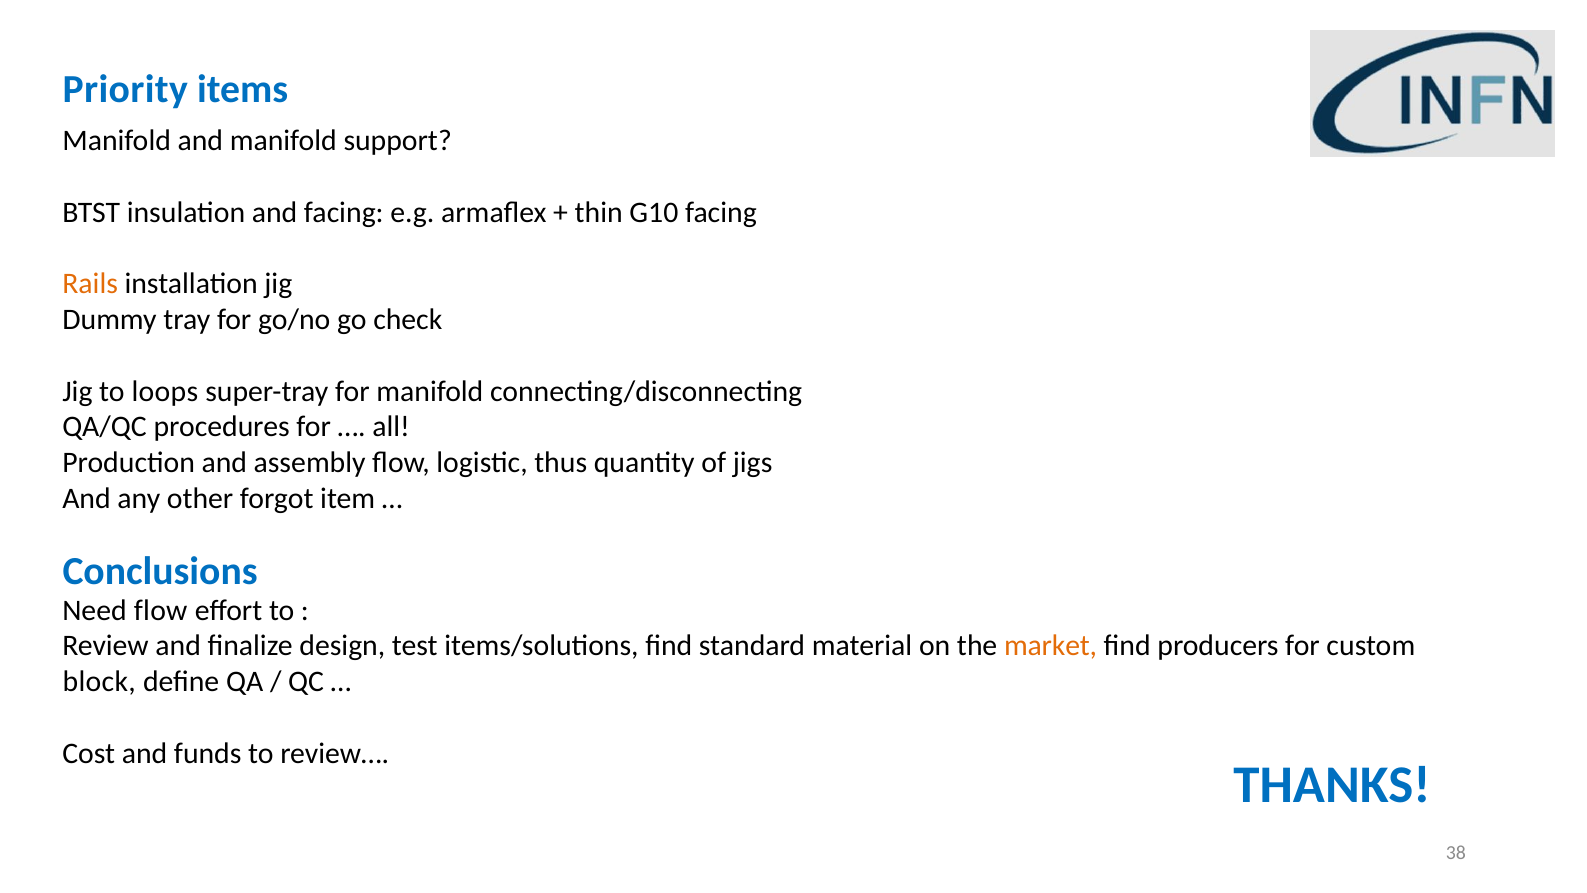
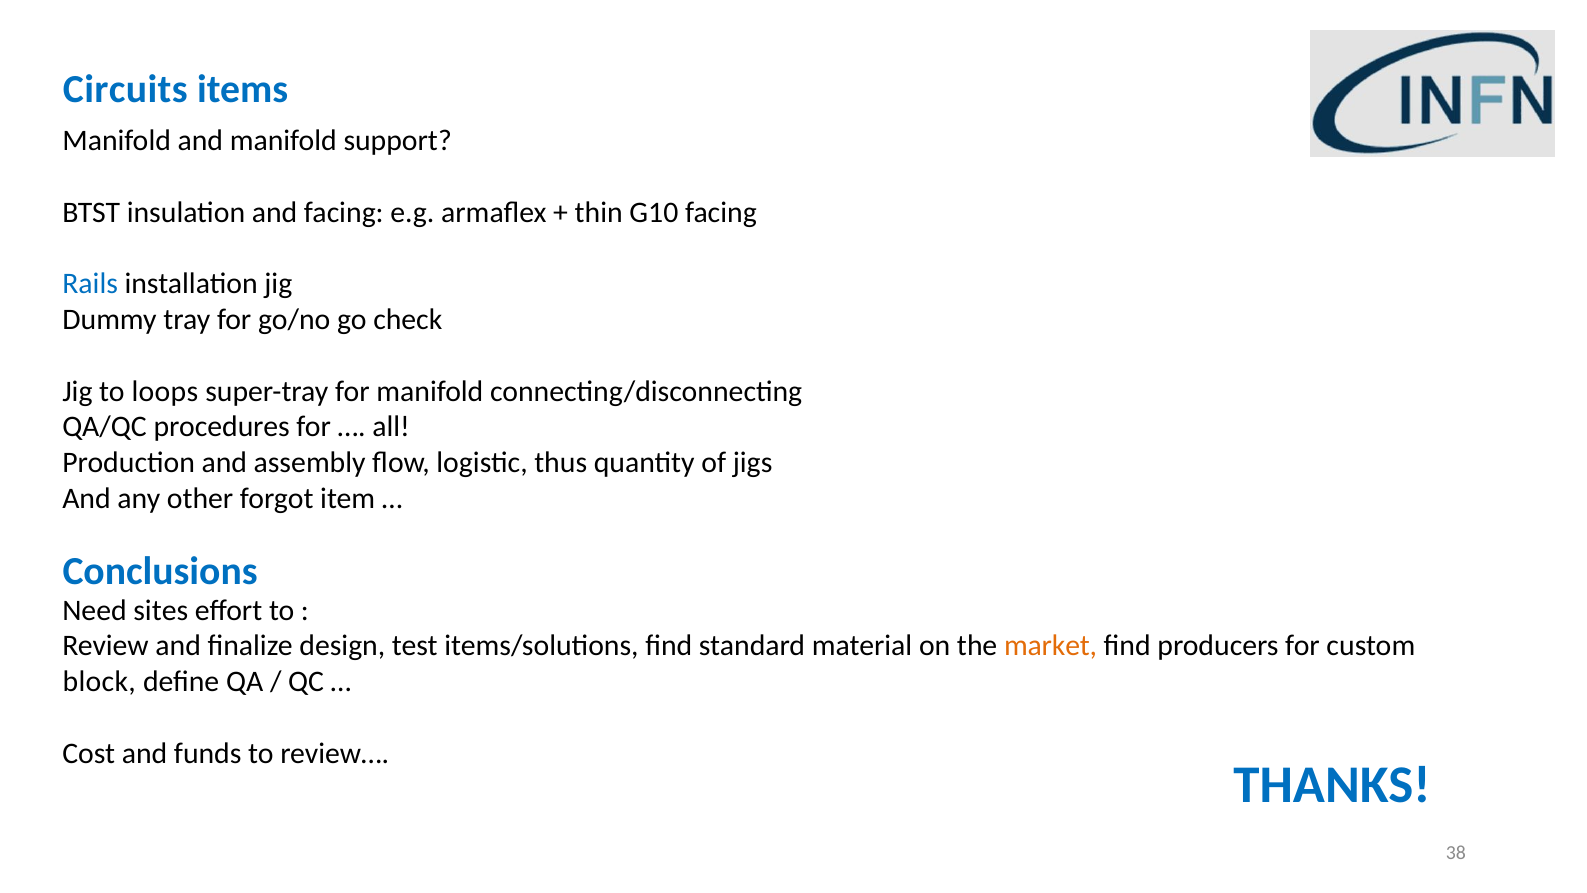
Priority: Priority -> Circuits (125, 90)
Rails colour: orange -> blue (90, 284)
Need flow: flow -> sites (161, 610)
